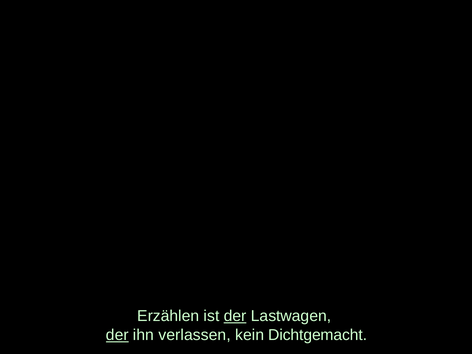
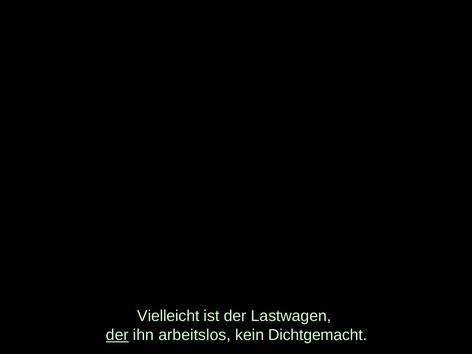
Erzählen: Erzählen -> Vielleicht (168, 316)
der underline: present -> none (235, 316)
verlassen: verlassen -> arbeitslos (195, 335)
